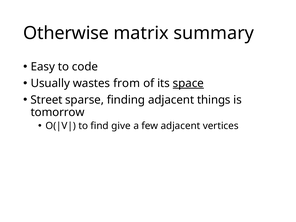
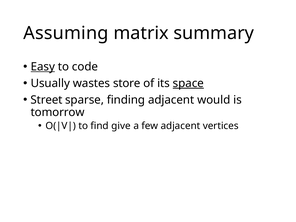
Otherwise: Otherwise -> Assuming (66, 33)
Easy underline: none -> present (43, 67)
from: from -> store (127, 83)
things: things -> would (214, 100)
